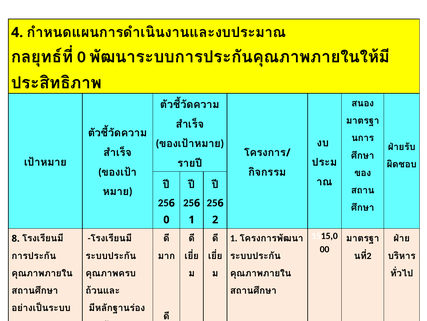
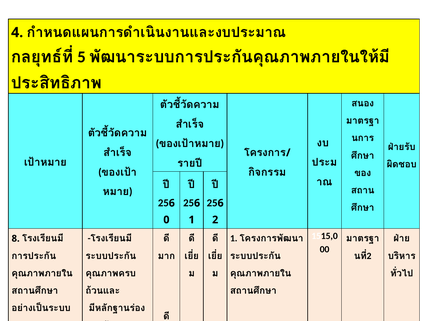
0: 0 -> 5 (81, 57)
